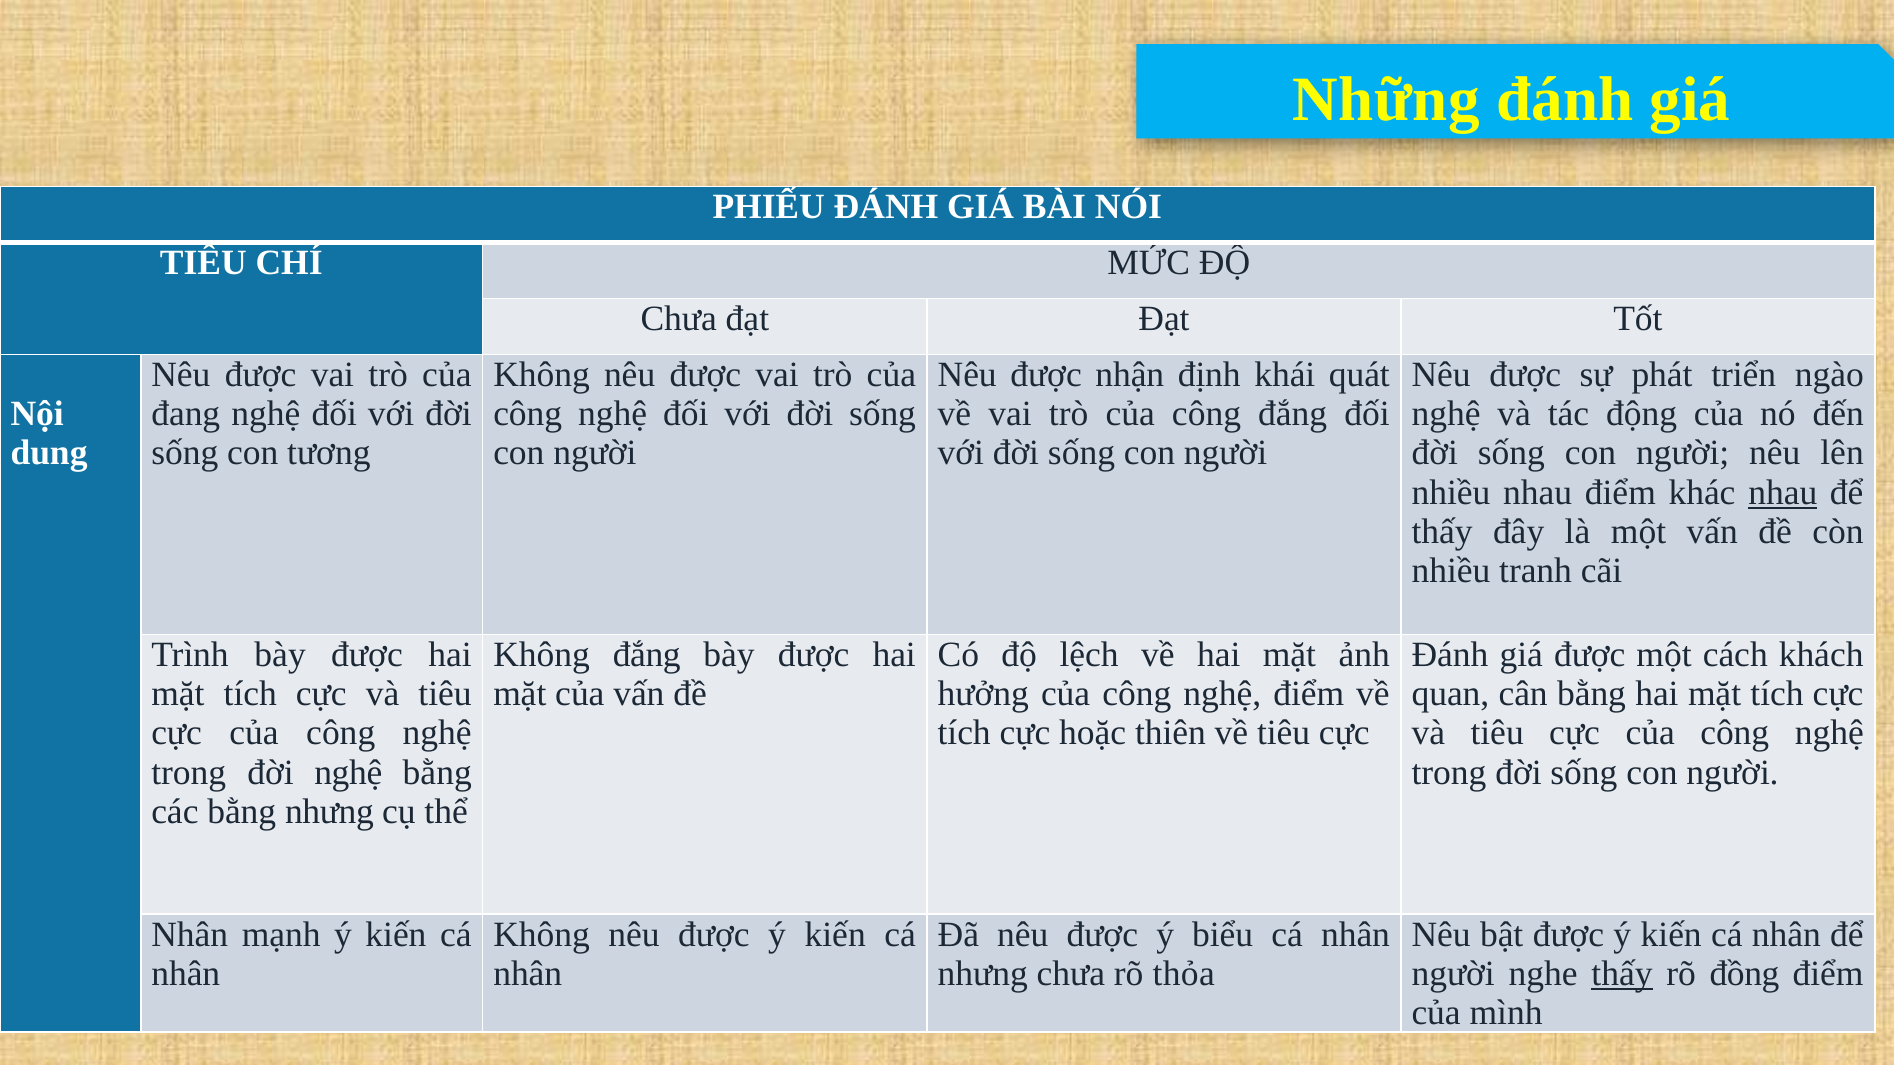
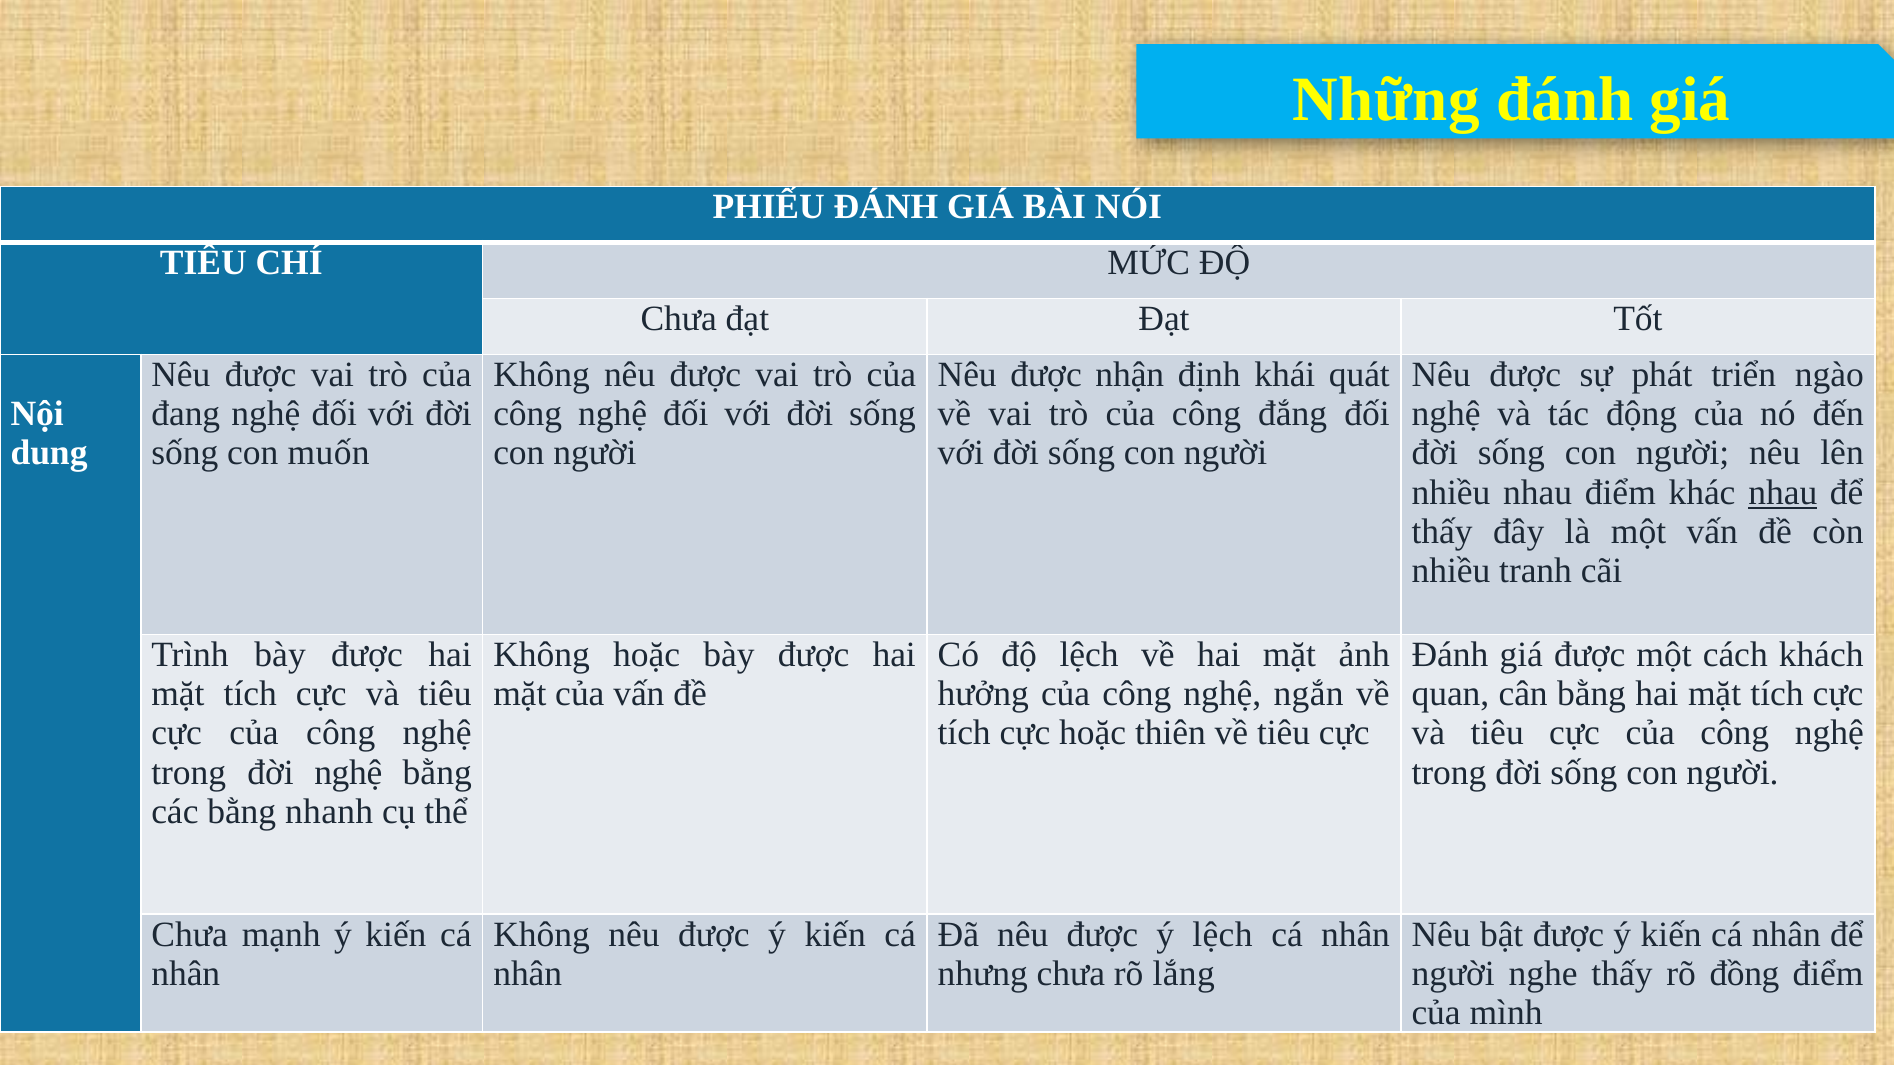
tương: tương -> muốn (329, 453)
Không đắng: đắng -> hoặc (647, 655)
nghệ điểm: điểm -> ngắn (1309, 694)
bằng nhưng: nhưng -> nhanh (329, 812)
Nhân: Nhân -> Chưa (190, 935)
ý biểu: biểu -> lệch (1222, 935)
thỏa: thỏa -> lắng (1184, 974)
thấy underline: present -> none (1622, 974)
